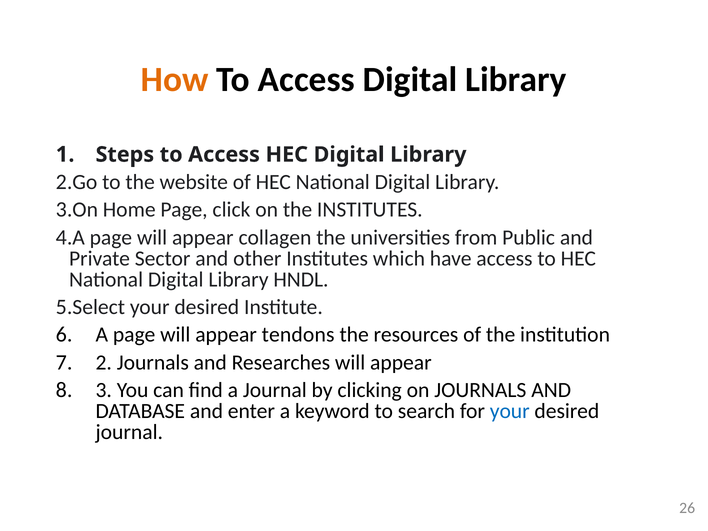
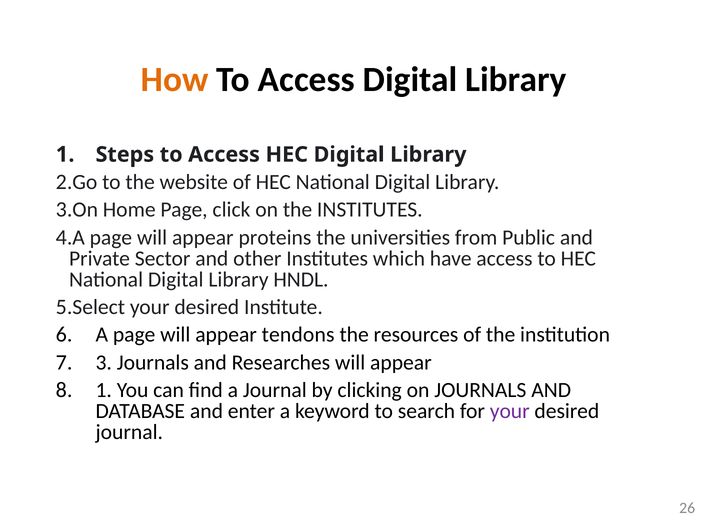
collagen: collagen -> proteins (275, 238)
2: 2 -> 3 (104, 362)
3: 3 -> 1 (104, 390)
your colour: blue -> purple (510, 411)
